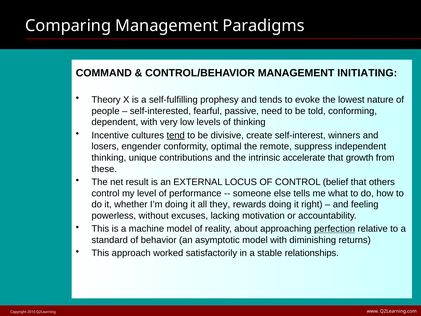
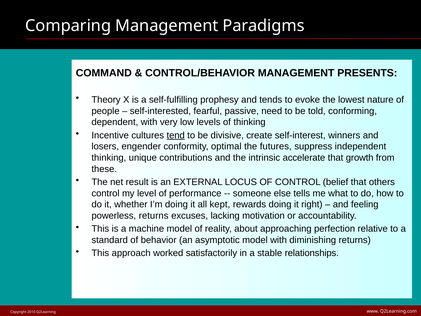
INITIATING: INITIATING -> PRESENTS (367, 73)
remote: remote -> futures (276, 146)
they: they -> kept (220, 204)
powerless without: without -> returns (154, 216)
perfection underline: present -> none (335, 229)
